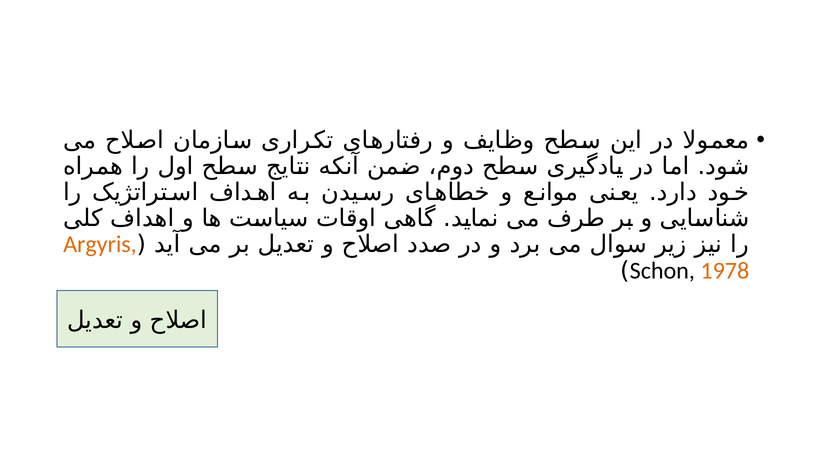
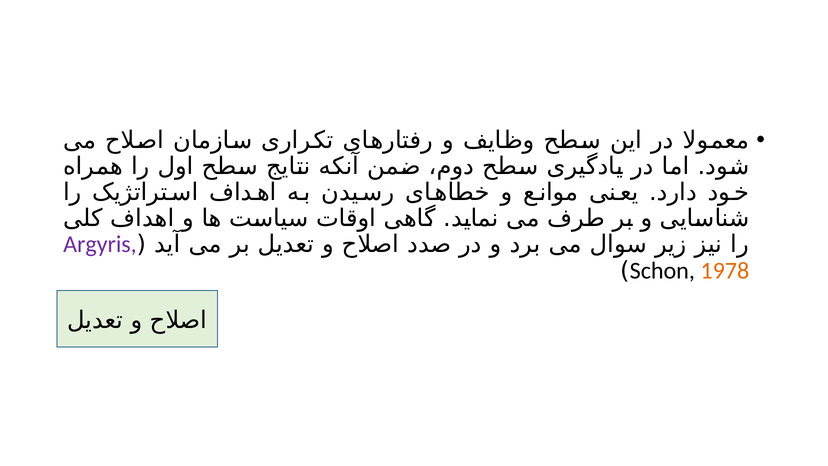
Argyris colour: orange -> purple (100, 244)
